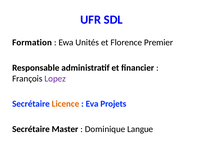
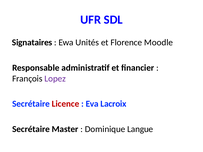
Formation: Formation -> Signataires (32, 43)
Premier: Premier -> Moodle (159, 43)
Licence colour: orange -> red (65, 104)
Projets: Projets -> Lacroix (113, 104)
